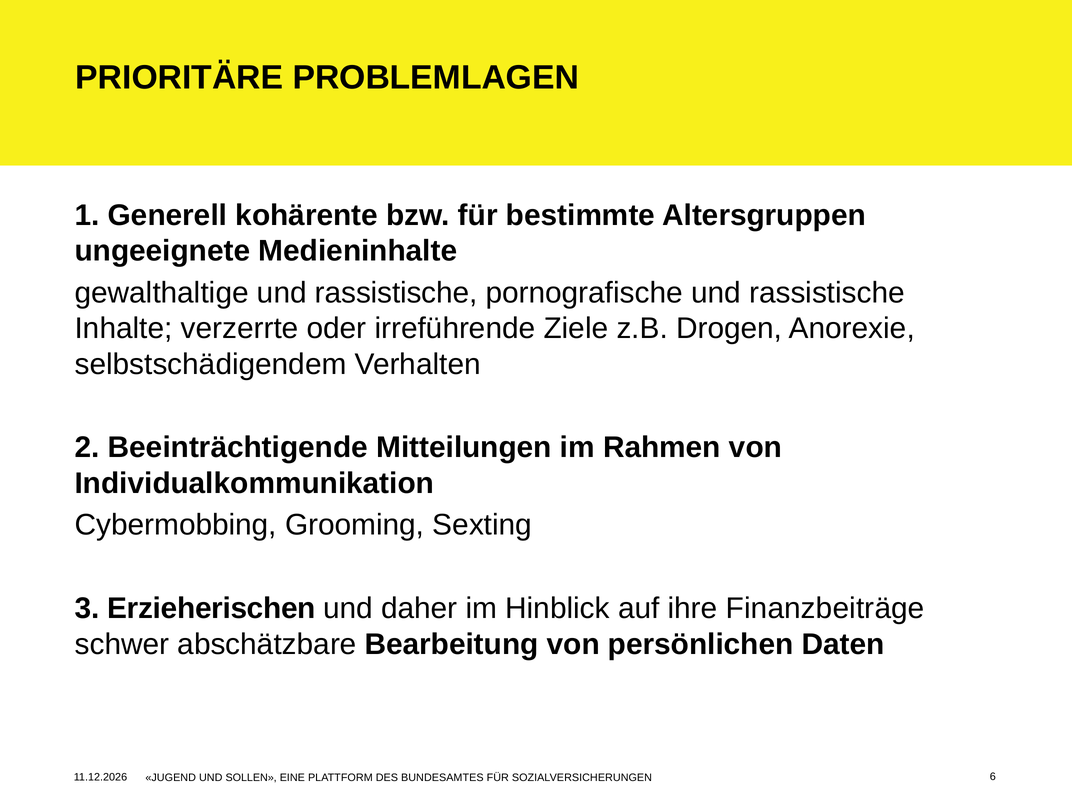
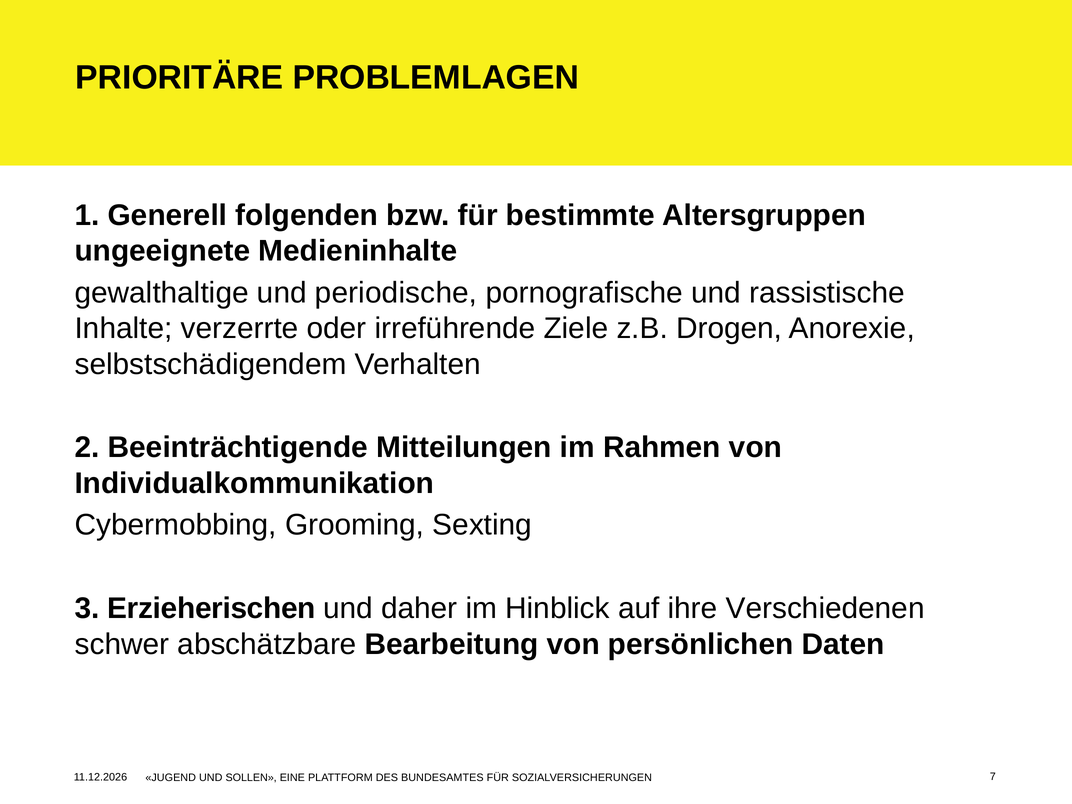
kohärente: kohärente -> folgenden (307, 215)
gewalthaltige und rassistische: rassistische -> periodische (396, 293)
Finanzbeiträge: Finanzbeiträge -> Verschiedenen (825, 609)
6: 6 -> 7 (993, 777)
